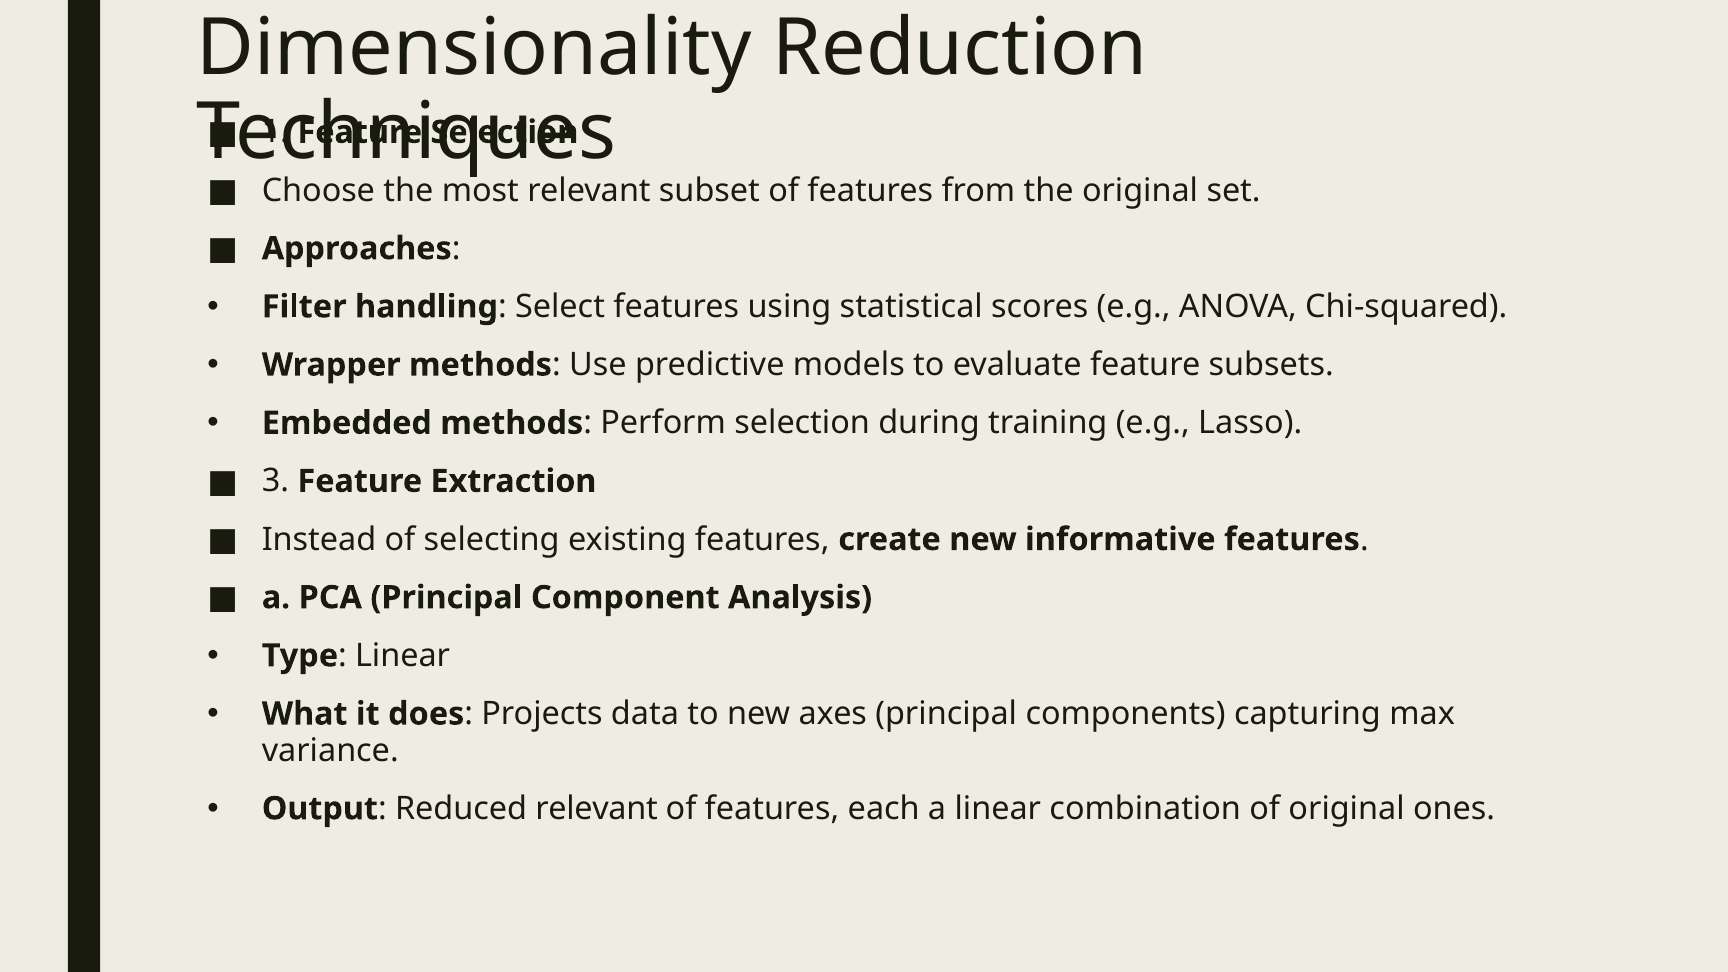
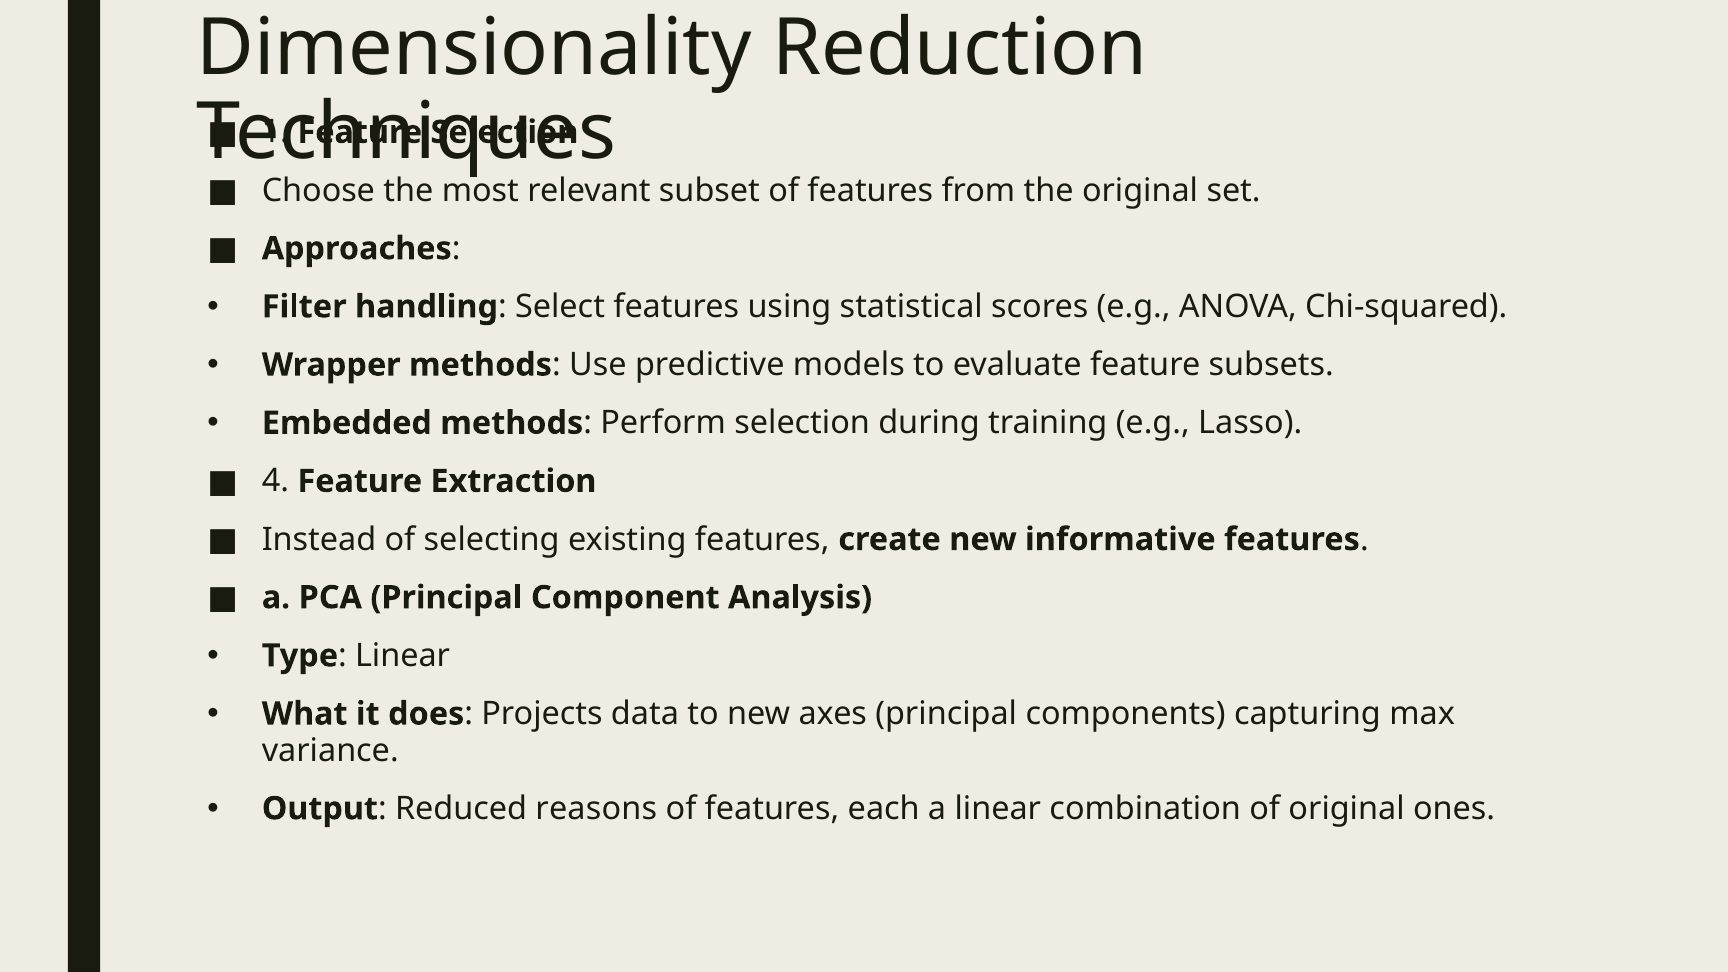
3: 3 -> 4 (275, 481)
Reduced relevant: relevant -> reasons (596, 809)
